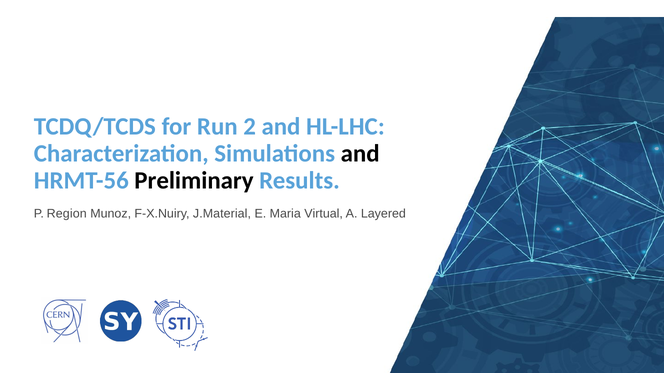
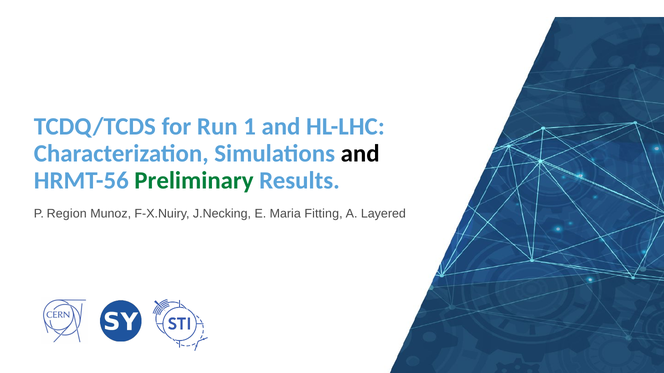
2: 2 -> 1 (250, 127)
Preliminary colour: black -> green (194, 181)
J.Material: J.Material -> J.Necking (222, 214)
Virtual: Virtual -> Fitting (324, 214)
